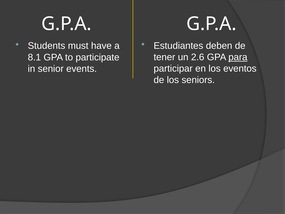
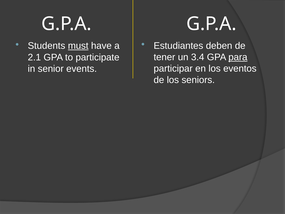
must underline: none -> present (78, 46)
2.6: 2.6 -> 3.4 (198, 57)
8.1: 8.1 -> 2.1 (34, 57)
